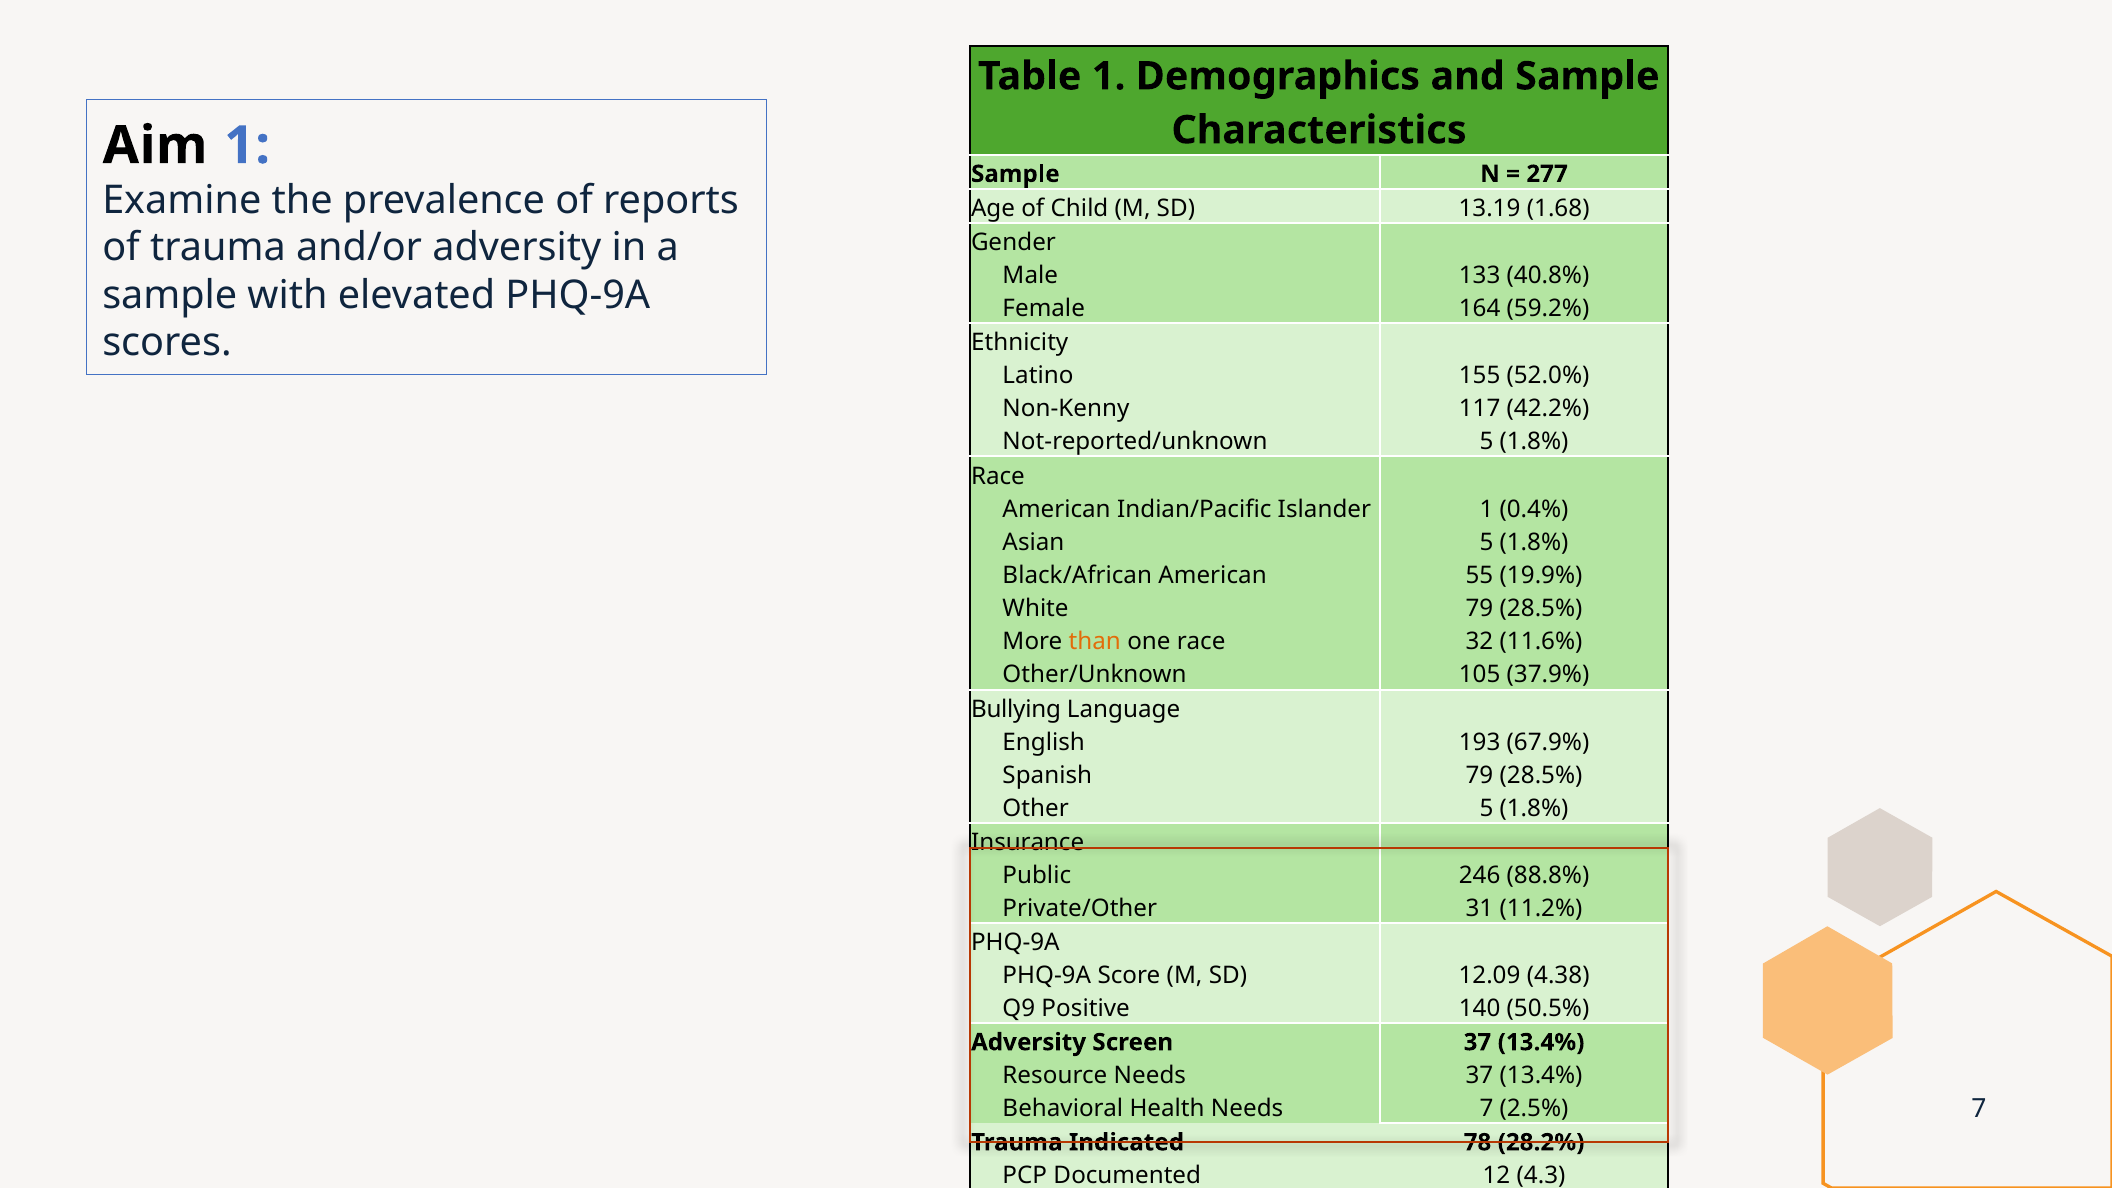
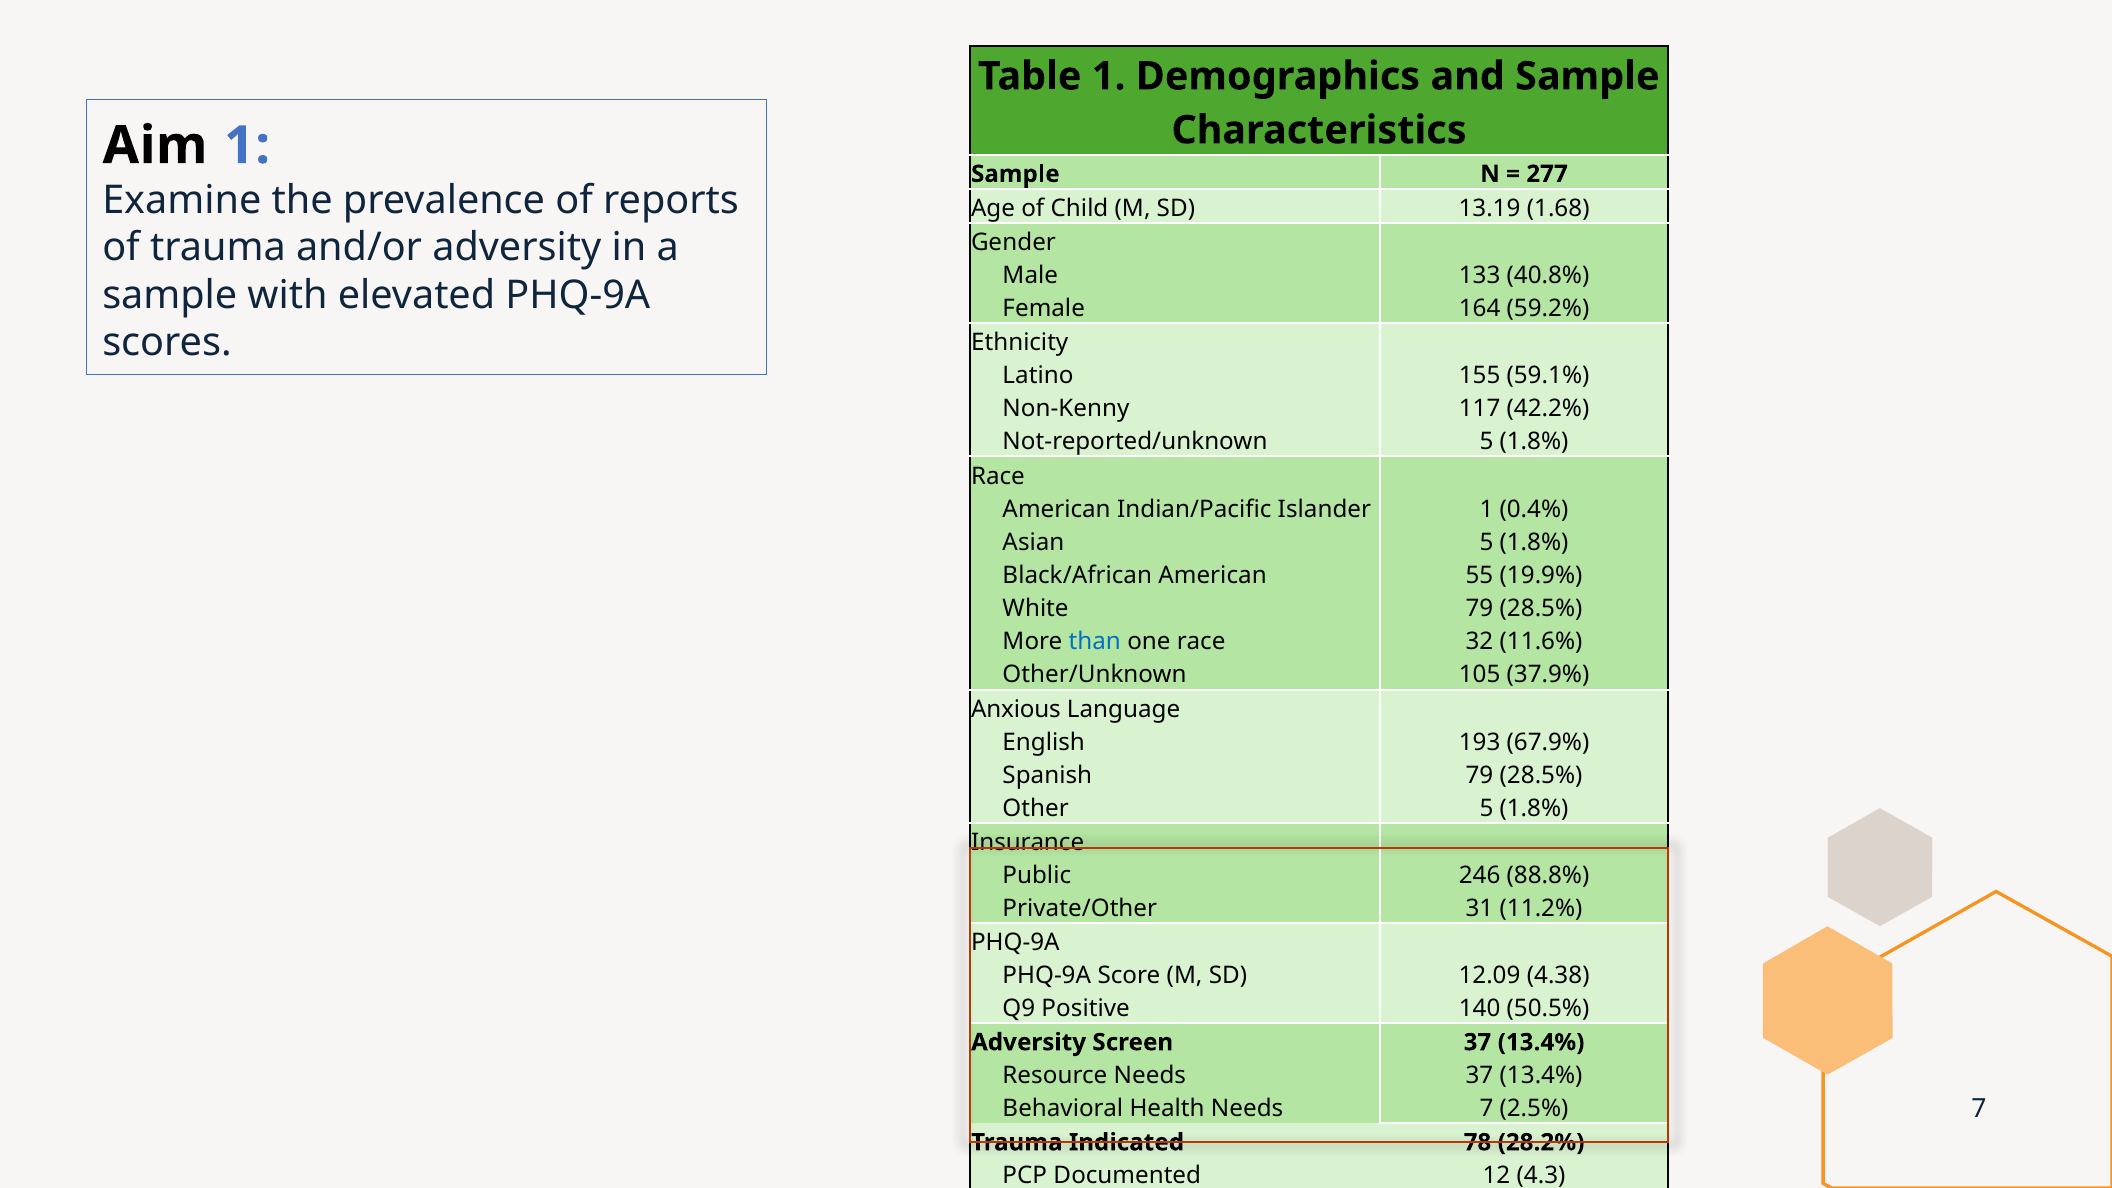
52.0%: 52.0% -> 59.1% (1548, 375)
than colour: orange -> blue (1095, 642)
Bullying: Bullying -> Anxious (1016, 709)
